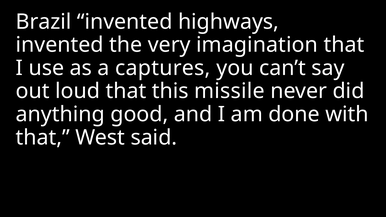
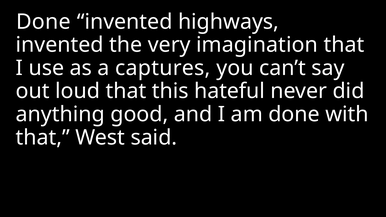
Brazil: Brazil -> Done (43, 22)
missile: missile -> hateful (230, 91)
